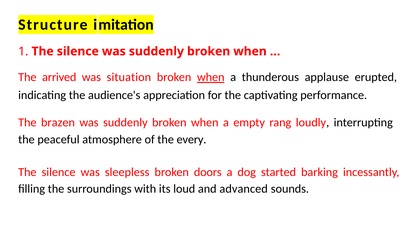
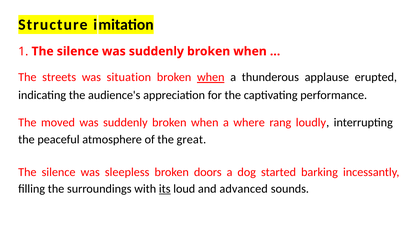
arrived: arrived -> streets (59, 77)
brazen: brazen -> moved (58, 123)
empty: empty -> where (249, 123)
every: every -> great (191, 140)
its underline: none -> present (165, 189)
